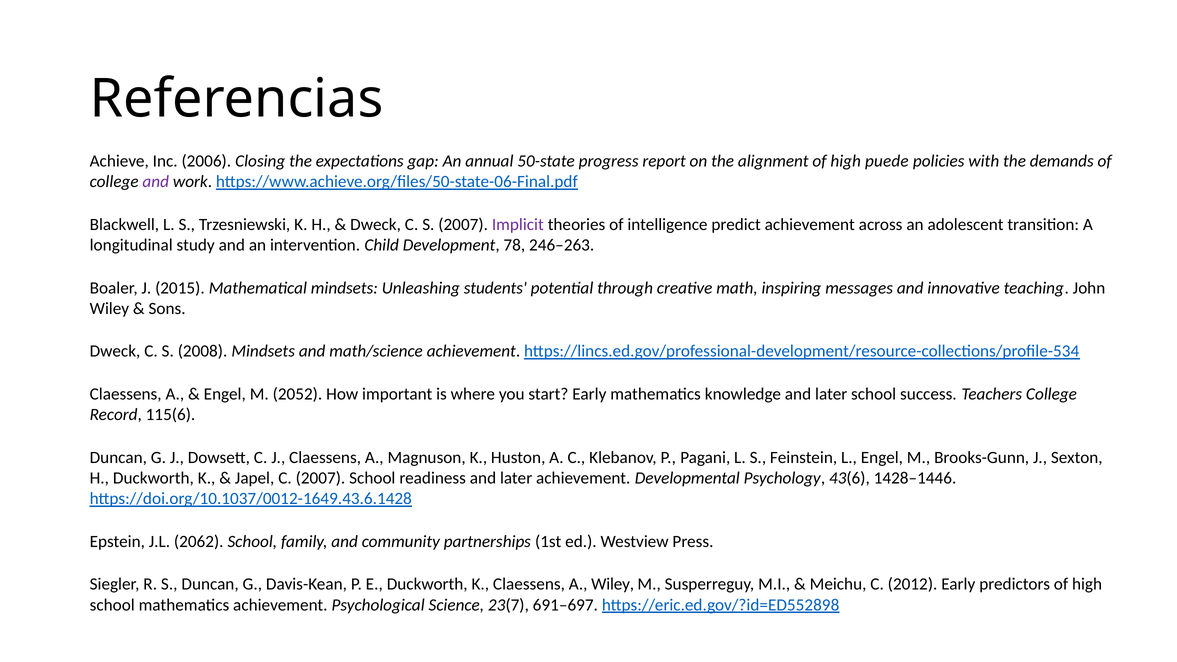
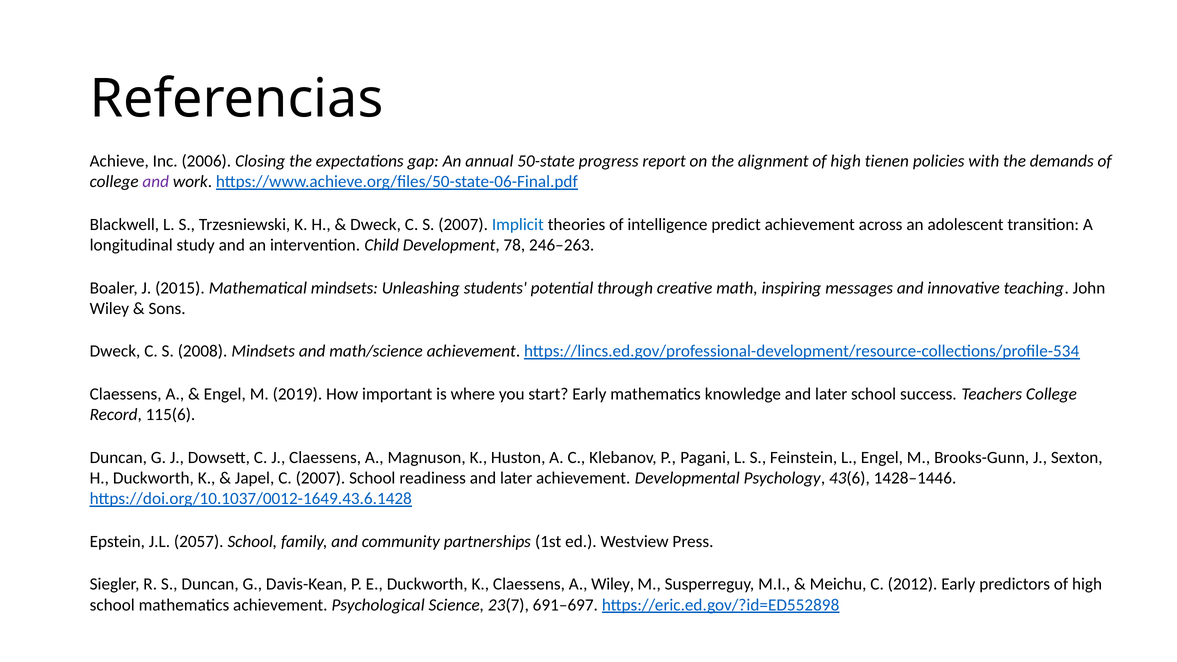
puede: puede -> tienen (887, 161)
Implicit colour: purple -> blue (518, 225)
2052: 2052 -> 2019 (297, 394)
2062: 2062 -> 2057 (199, 542)
